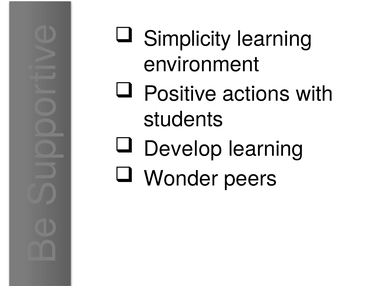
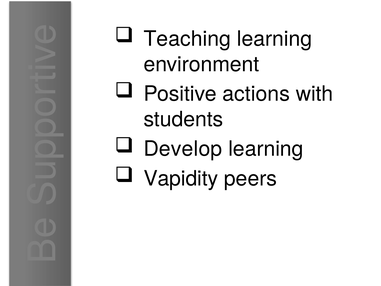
Simplicity: Simplicity -> Teaching (187, 39)
Wonder: Wonder -> Vapidity (181, 178)
